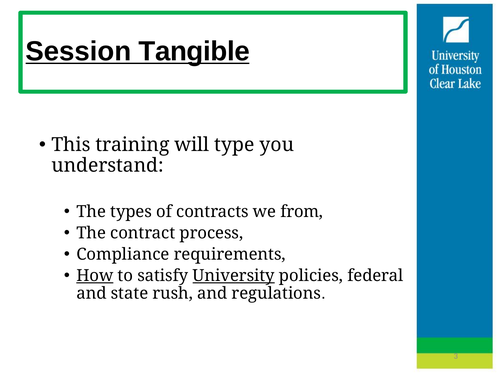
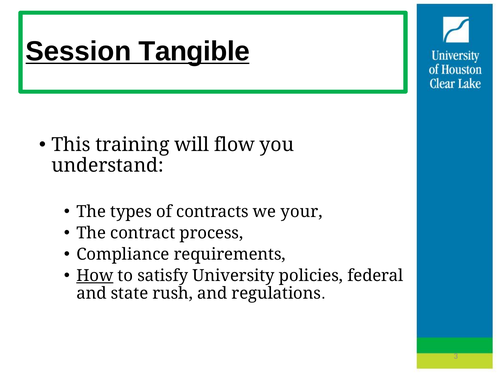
type: type -> flow (235, 145)
from: from -> your (302, 211)
University underline: present -> none (234, 275)
